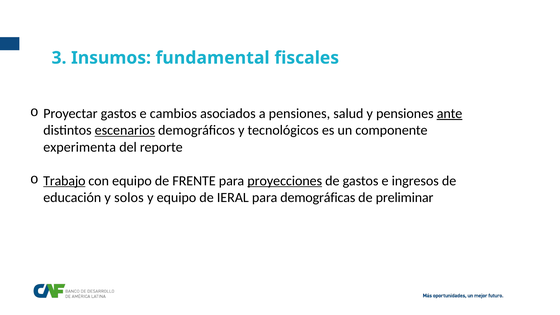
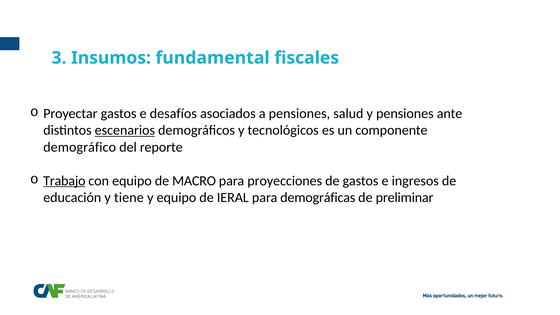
cambios: cambios -> desafíos (173, 114)
ante underline: present -> none (450, 114)
experimenta: experimenta -> demográfico (80, 147)
FRENTE: FRENTE -> MACRO (194, 181)
proyecciones underline: present -> none (285, 181)
solos: solos -> tiene (129, 198)
